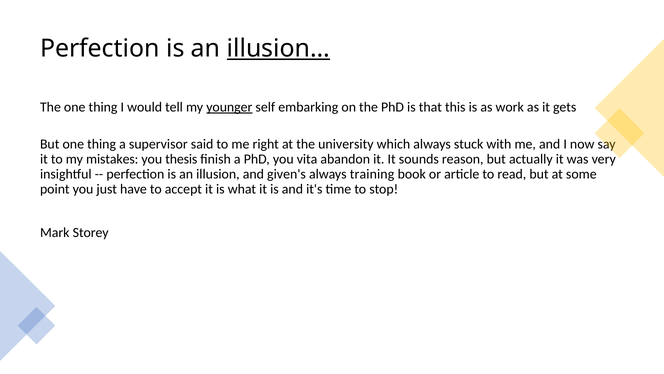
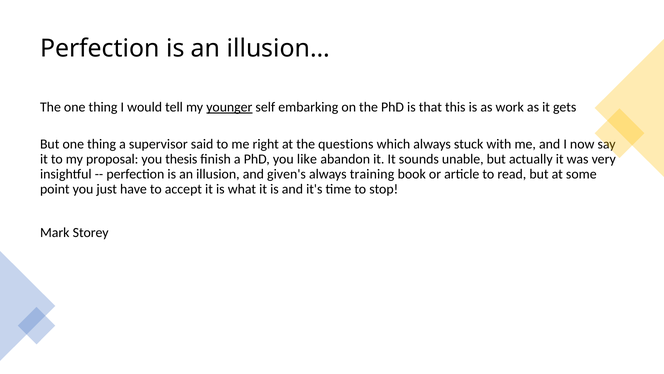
illusion… underline: present -> none (278, 48)
university: university -> questions (346, 144)
mistakes: mistakes -> proposal (112, 159)
vita: vita -> like (307, 159)
reason: reason -> unable (463, 159)
